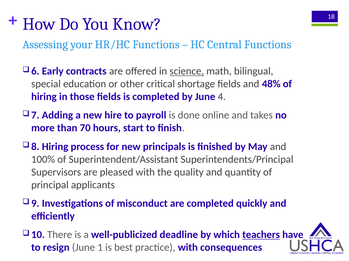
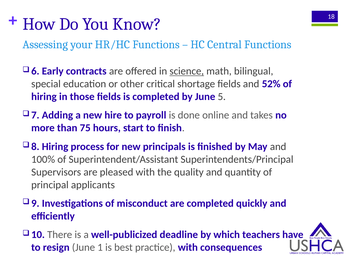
48%: 48% -> 52% (271, 84)
4: 4 -> 5 (222, 97)
70: 70 -> 75 (85, 128)
teachers underline: present -> none (261, 235)
